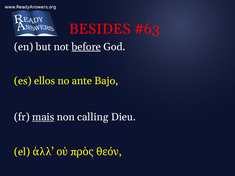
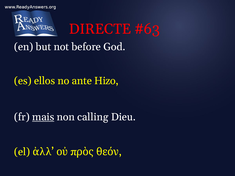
BESIDES: BESIDES -> DIRECTE (100, 29)
before underline: present -> none (86, 47)
Bajo: Bajo -> Hizo (106, 81)
